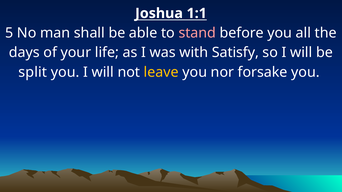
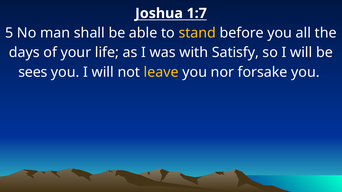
1:1: 1:1 -> 1:7 (197, 13)
stand colour: pink -> yellow (197, 33)
split: split -> sees (33, 72)
